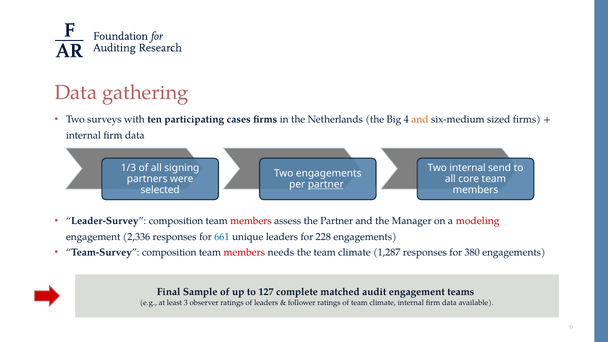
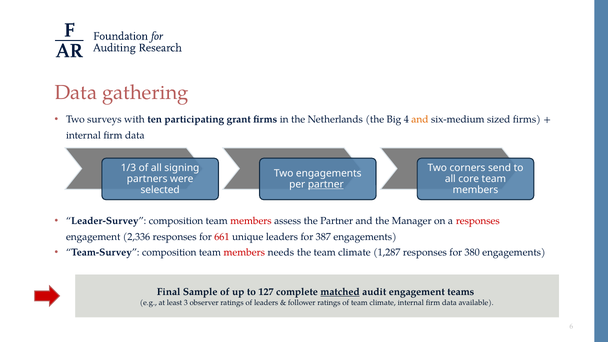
cases: cases -> grant (239, 119)
Two internal: internal -> corners (468, 168)
a modeling: modeling -> responses (478, 221)
661 colour: blue -> red (222, 237)
228: 228 -> 387 (323, 237)
matched underline: none -> present (340, 292)
